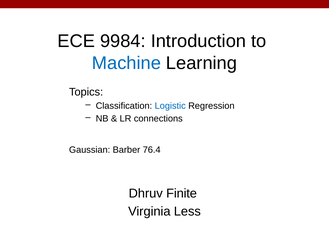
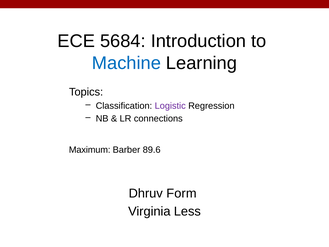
9984: 9984 -> 5684 (123, 41)
Logistic colour: blue -> purple (170, 106)
Gaussian: Gaussian -> Maximum (90, 150)
76.4: 76.4 -> 89.6 (152, 150)
Finite: Finite -> Form (181, 193)
